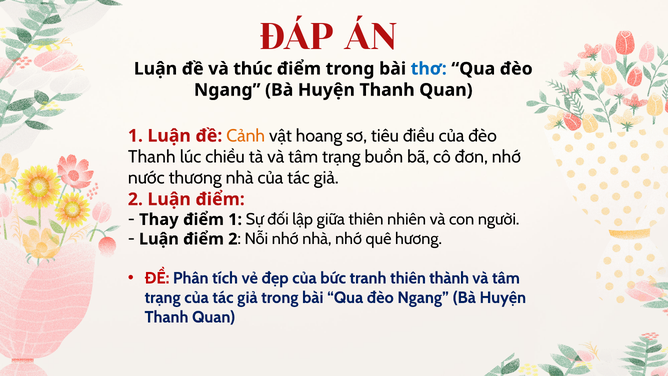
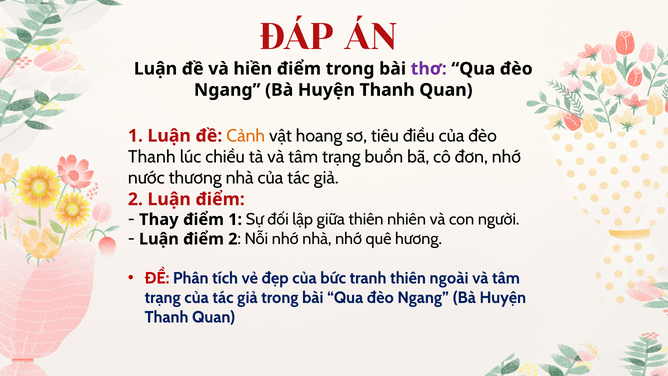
thúc: thúc -> hiền (253, 69)
thơ colour: blue -> purple (429, 69)
thành: thành -> ngoài (449, 278)
